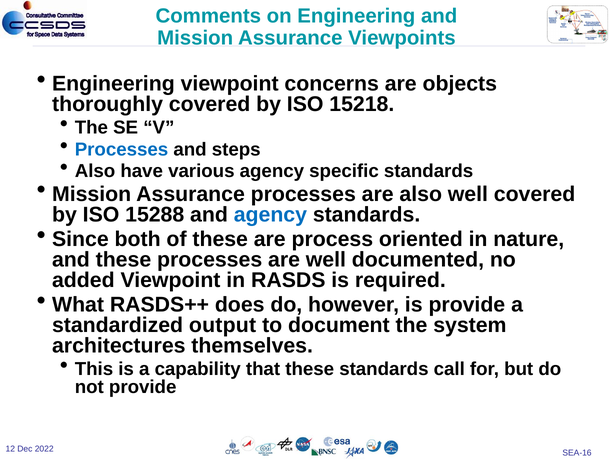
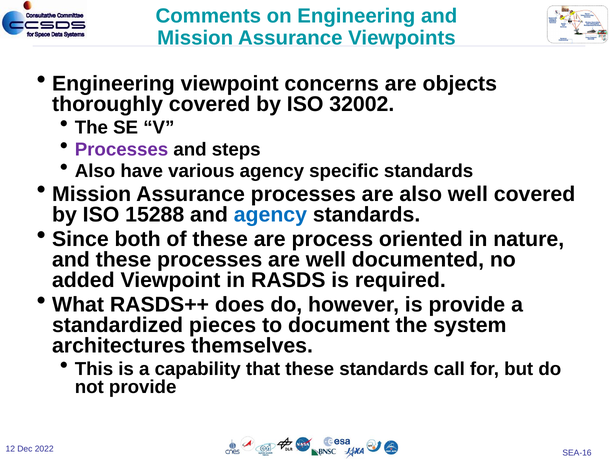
15218: 15218 -> 32002 (362, 104)
Processes colour: blue -> purple (122, 149)
output: output -> pieces (223, 325)
